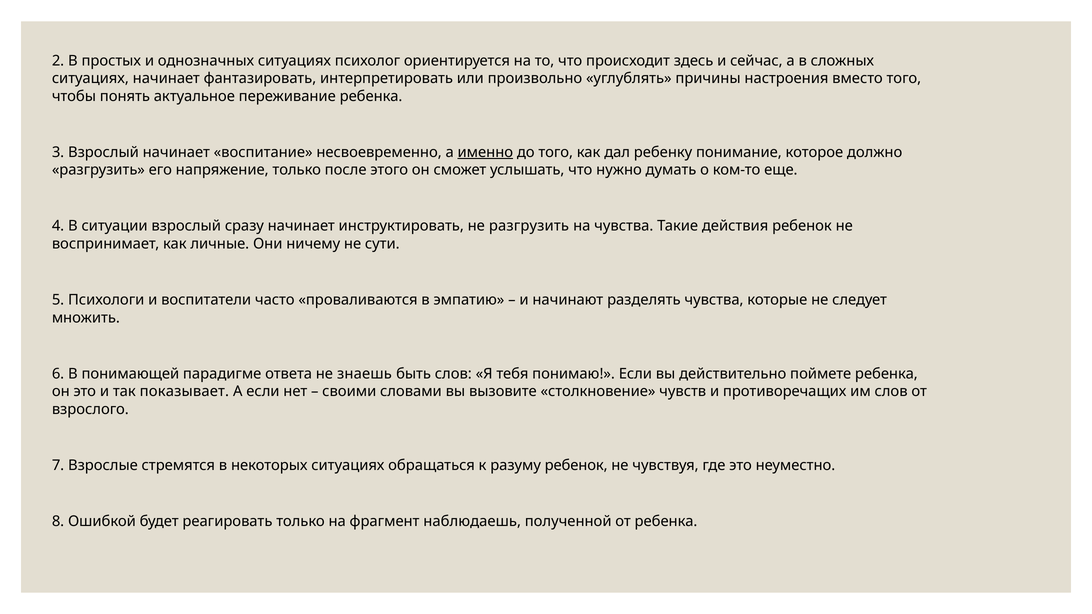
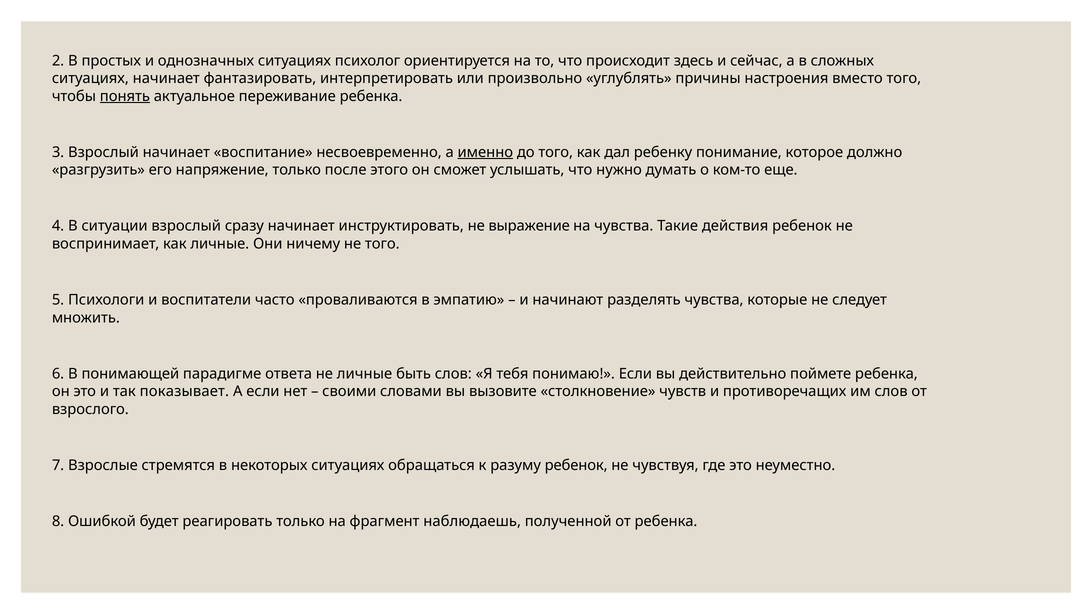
понять underline: none -> present (125, 96)
не разгрузить: разгрузить -> выражение (529, 226)
не сути: сути -> того (382, 244)
не знаешь: знаешь -> личные (365, 374)
